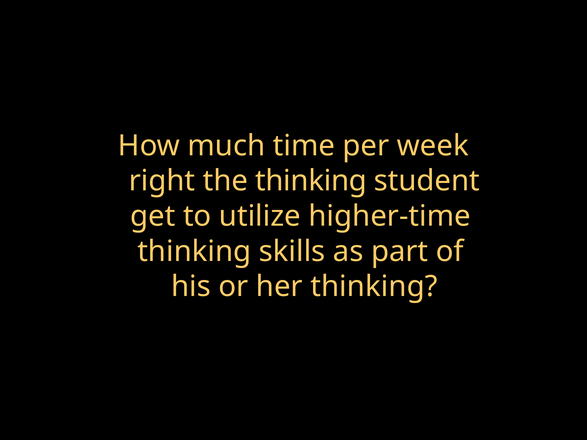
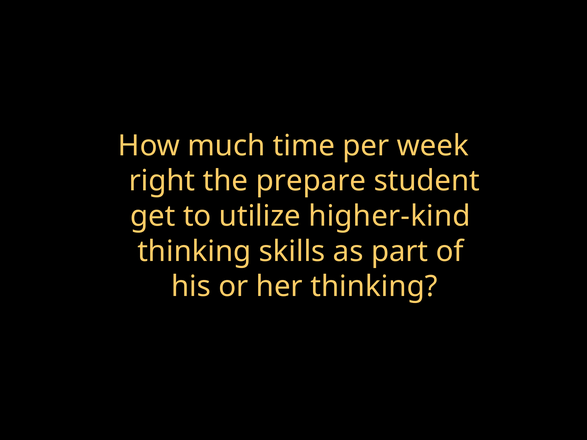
the thinking: thinking -> prepare (311, 181)
higher-time: higher-time -> higher-kind (389, 216)
